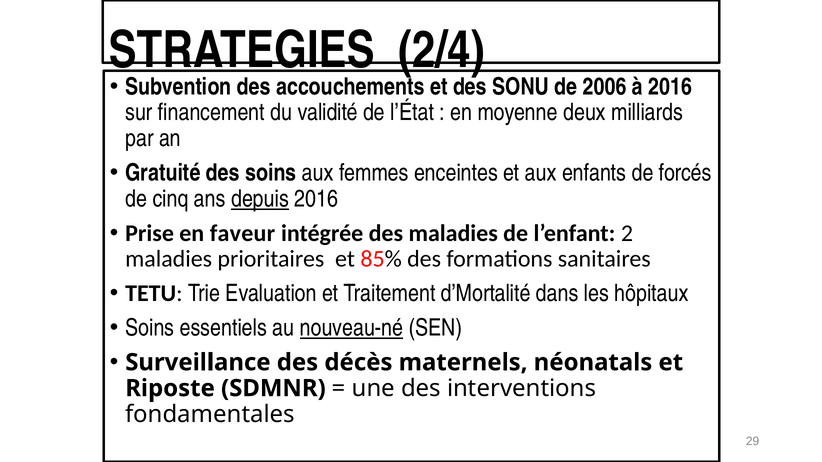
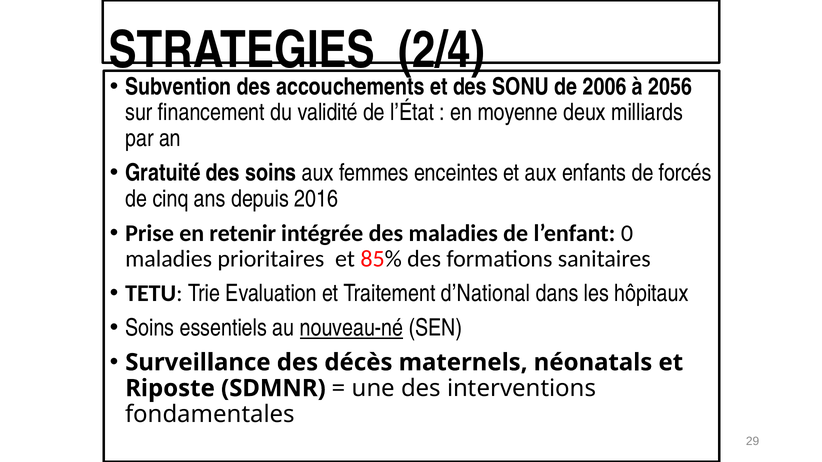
à 2016: 2016 -> 2056 (670, 87)
depuis underline: present -> none (260, 199)
faveur: faveur -> retenir (243, 233)
2: 2 -> 0 (627, 233)
d’Mortalité: d’Mortalité -> d’National (486, 294)
